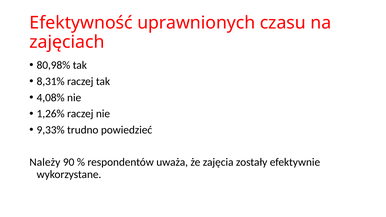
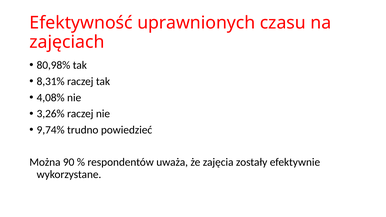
1,26%: 1,26% -> 3,26% (51, 114)
9,33%: 9,33% -> 9,74% (51, 130)
Należy: Należy -> Można (45, 162)
